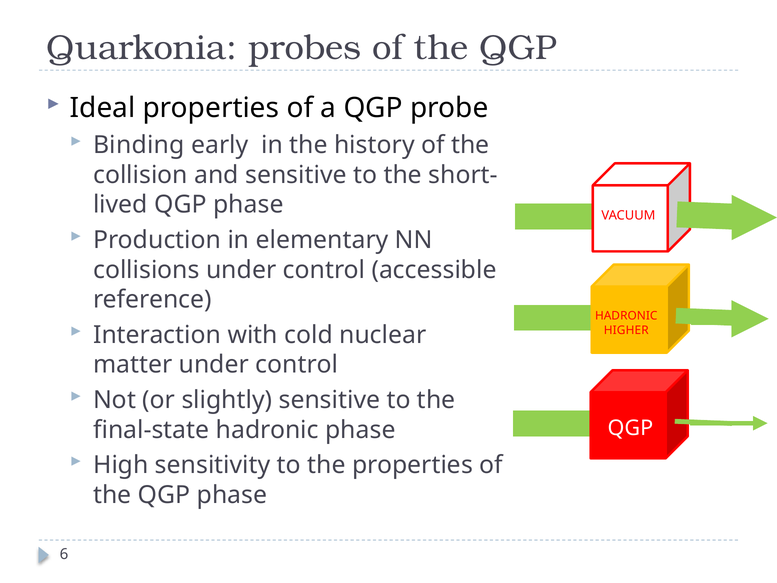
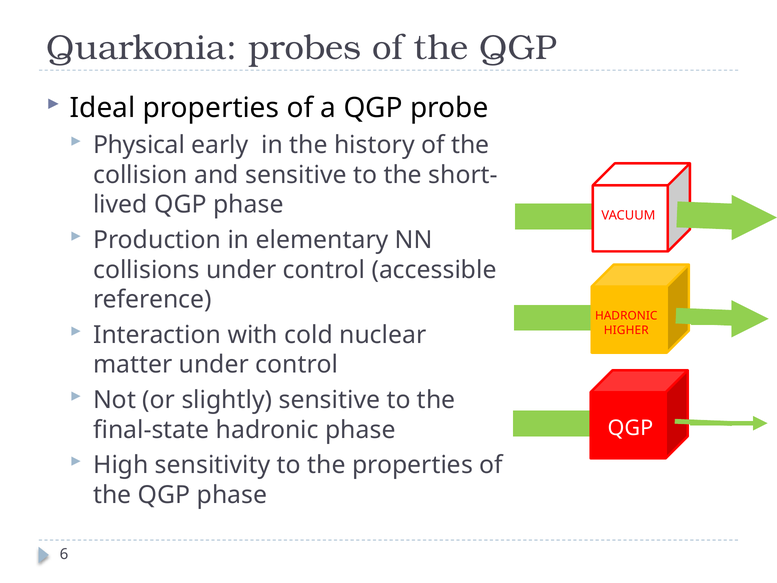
Binding: Binding -> Physical (139, 145)
